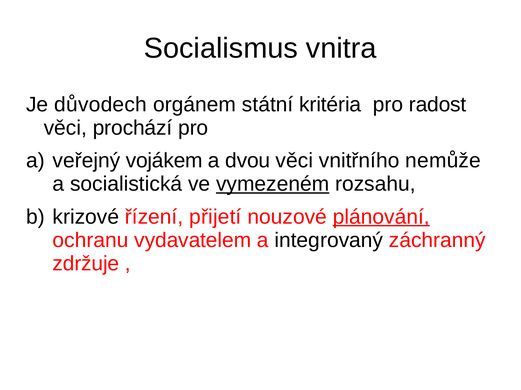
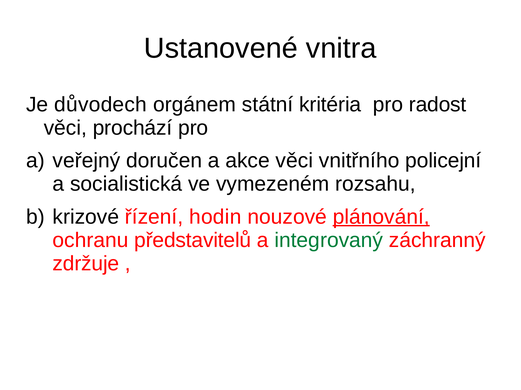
Socialismus: Socialismus -> Ustanovené (221, 48)
vojákem: vojákem -> doručen (164, 161)
dvou: dvou -> akce (248, 161)
nemůže: nemůže -> policejní (443, 161)
vymezeném underline: present -> none (273, 184)
přijetí: přijetí -> hodin (215, 217)
vydavatelem: vydavatelem -> představitelů (193, 241)
integrovaný colour: black -> green (329, 241)
